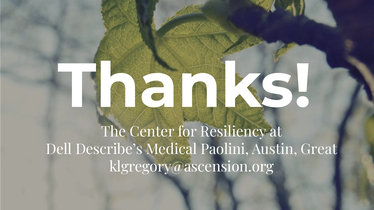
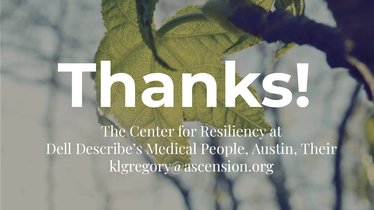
Paolini: Paolini -> People (225, 150)
Great: Great -> Their (319, 150)
